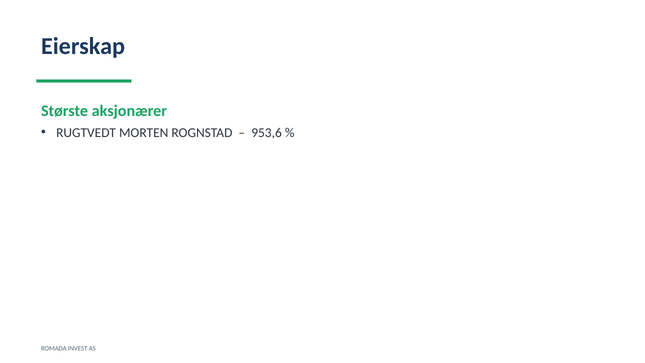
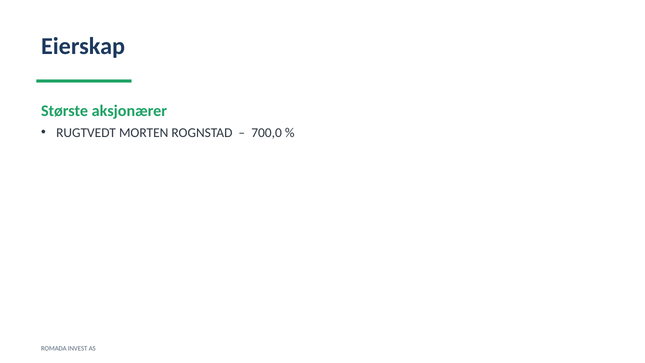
953,6: 953,6 -> 700,0 (267, 133)
